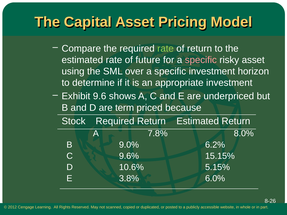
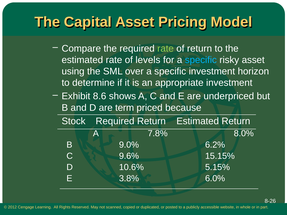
future: future -> levels (148, 60)
specific colour: pink -> light blue (201, 60)
9.6: 9.6 -> 8.6 (100, 96)
